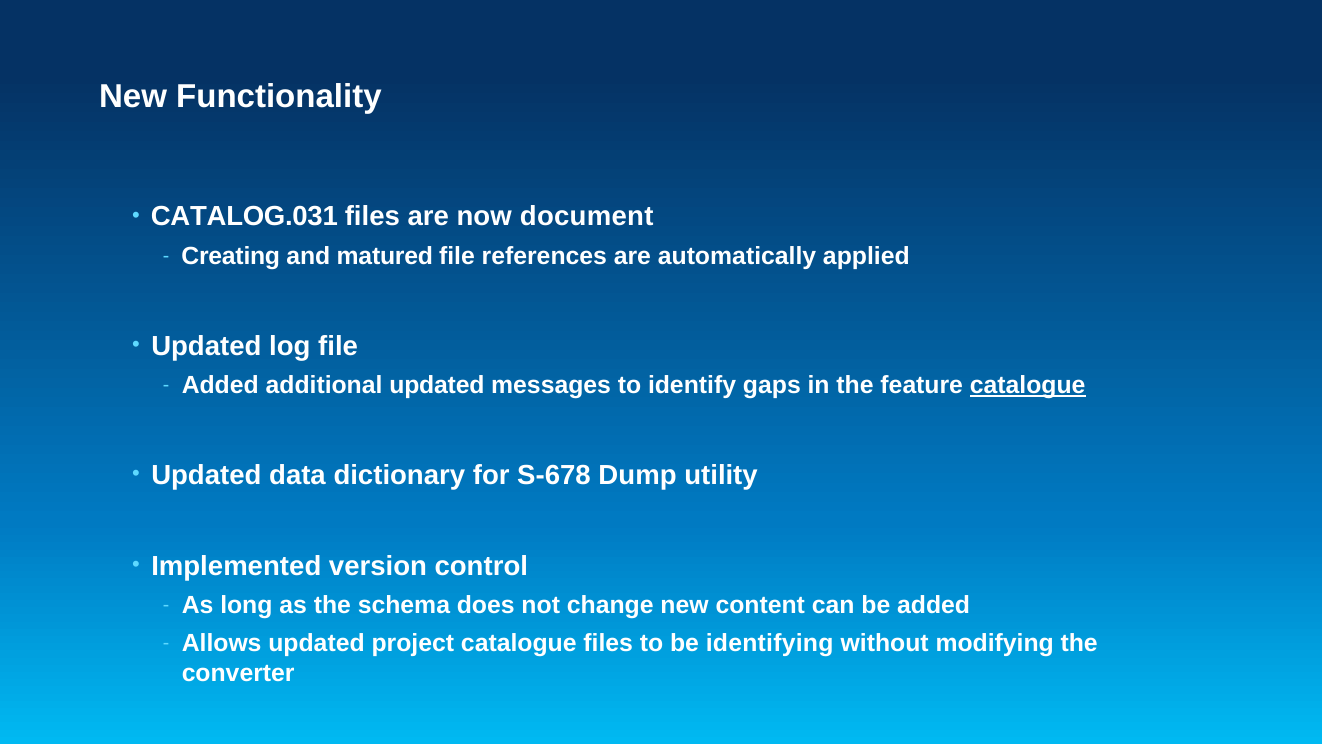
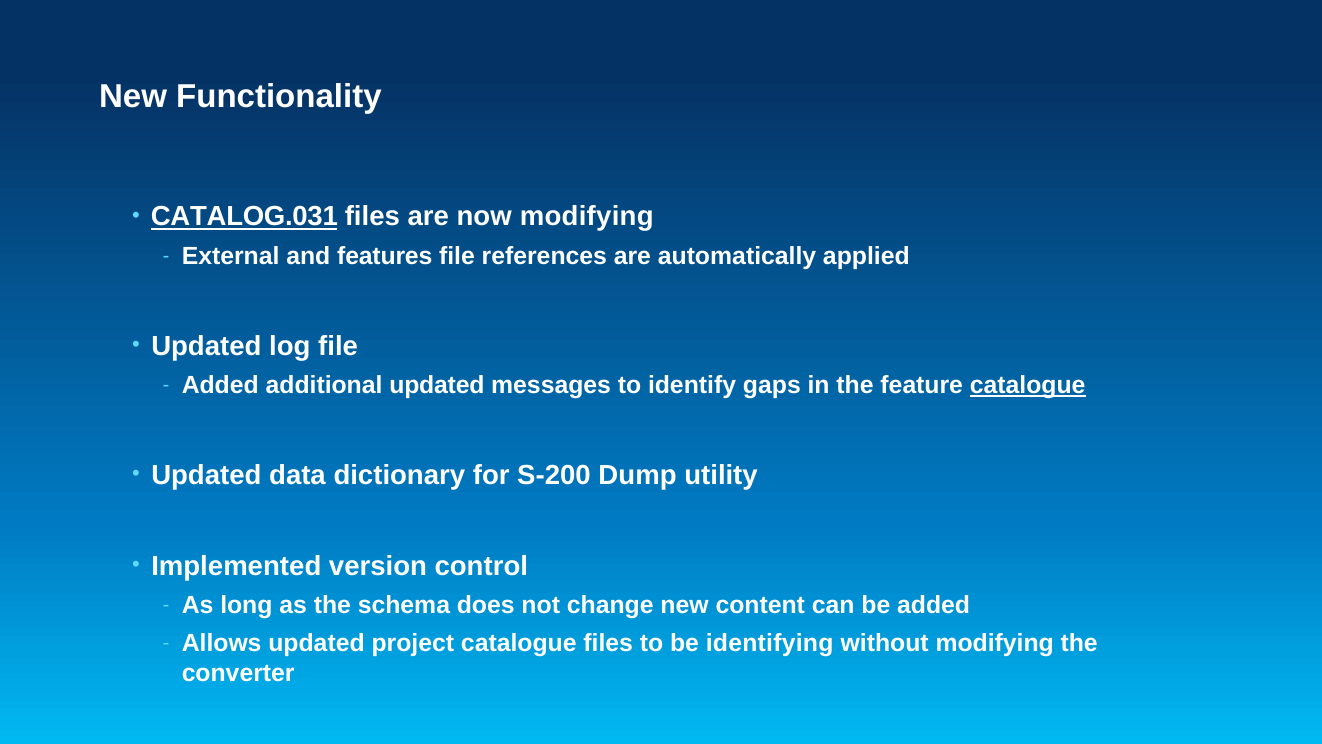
CATALOG.031 underline: none -> present (244, 217)
now document: document -> modifying (587, 217)
Creating: Creating -> External (231, 256)
matured: matured -> features (385, 256)
S-678: S-678 -> S-200 (554, 475)
